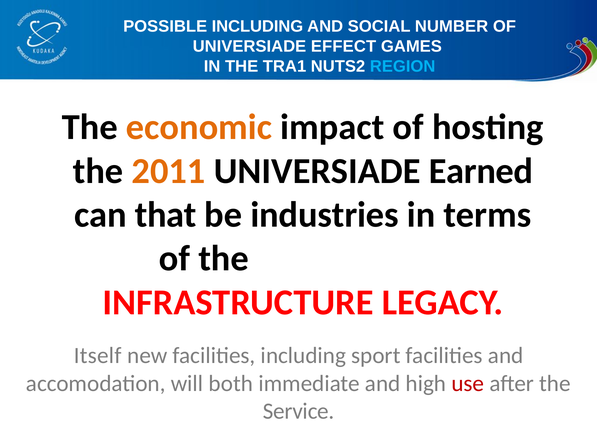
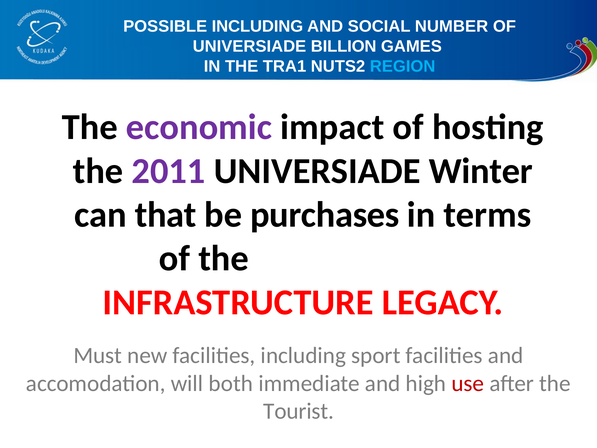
EFFECT: EFFECT -> BILLION (344, 46)
economic colour: orange -> purple (199, 127)
2011 colour: orange -> purple (168, 171)
Earned: Earned -> Winter (481, 171)
industries: industries -> purchases (325, 215)
Itself: Itself -> Must (98, 355)
Service: Service -> Tourist (299, 411)
